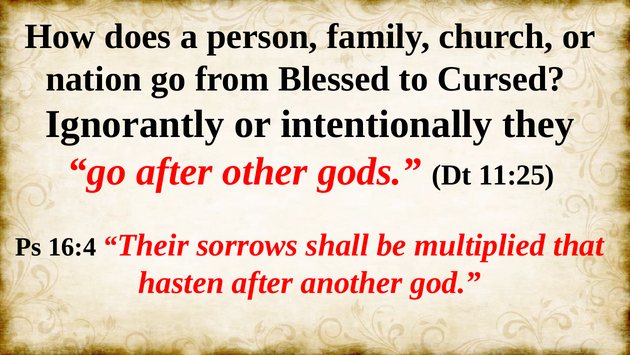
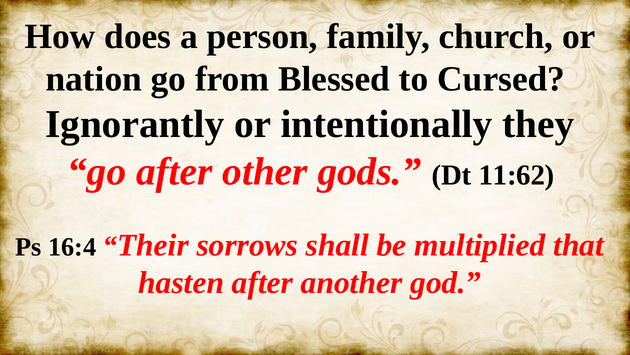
11:25: 11:25 -> 11:62 (517, 175)
